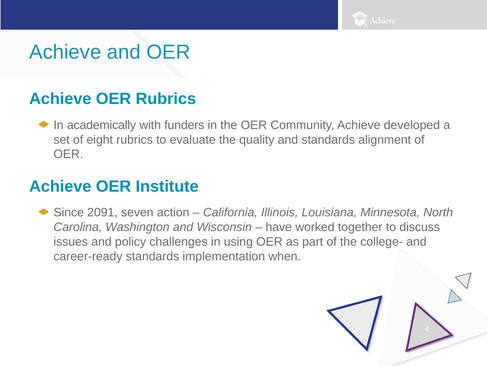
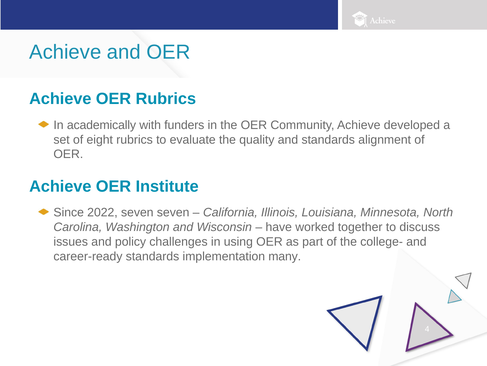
2091: 2091 -> 2022 (102, 212)
seven action: action -> seven (173, 212)
when: when -> many (285, 256)
